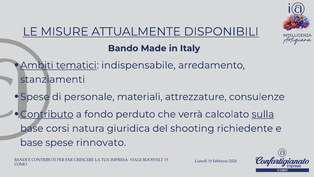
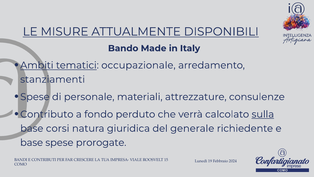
indispensabile: indispensabile -> occupazionale (138, 65)
Contributo underline: present -> none (47, 114)
shooting: shooting -> generale (192, 128)
rinnovato: rinnovato -> prorogate (101, 142)
